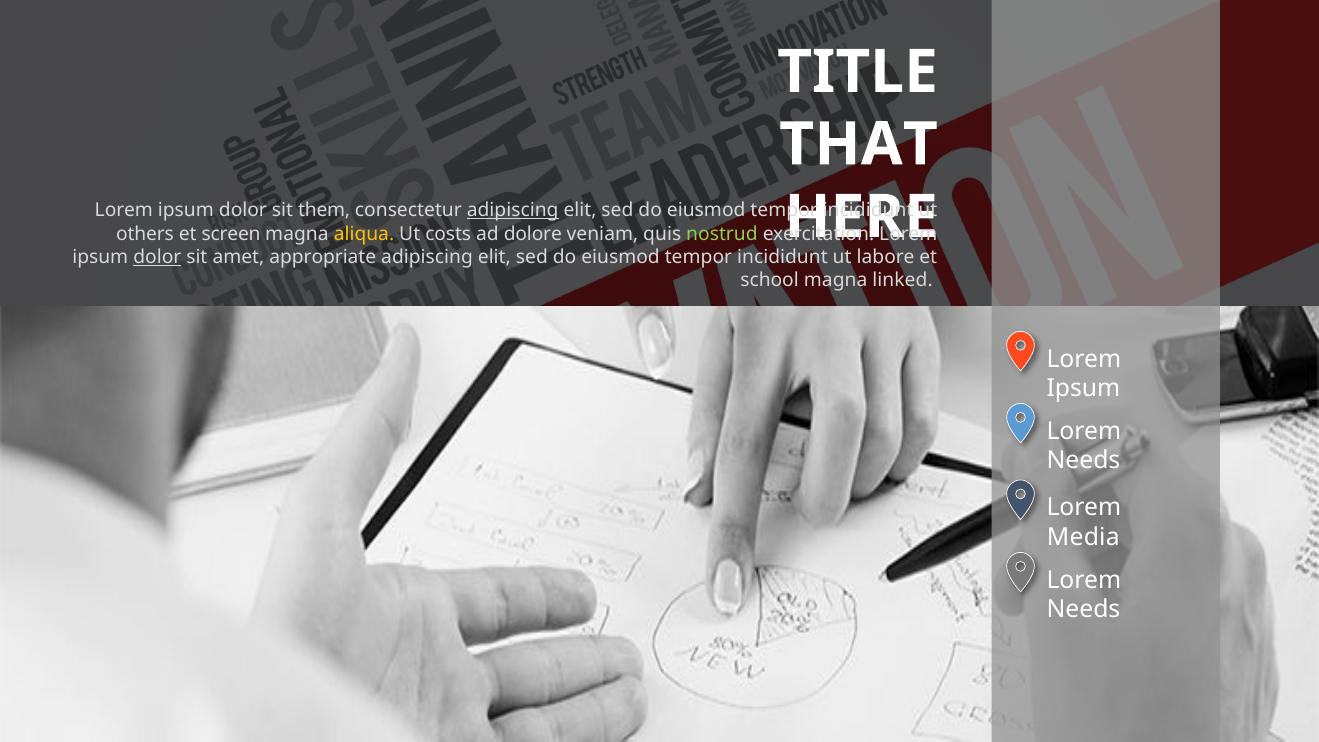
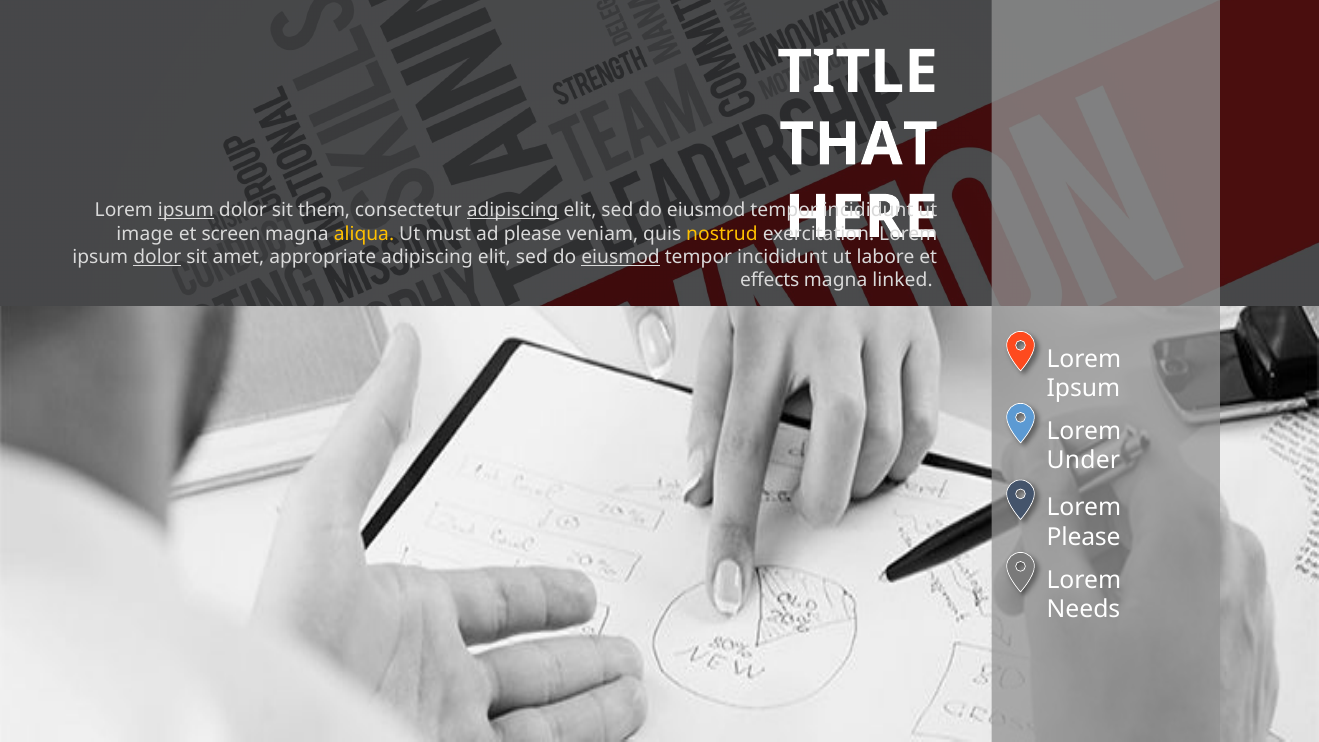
ipsum underline: none -> present (186, 211)
others: others -> image (145, 234)
costs: costs -> must (448, 234)
ad dolore: dolore -> please (533, 234)
nostrud colour: light green -> yellow (722, 234)
eiusmod underline: none -> present (621, 257)
school: school -> effects (770, 280)
Needs: Needs -> Under (1083, 461)
Media: Media -> Please (1084, 537)
